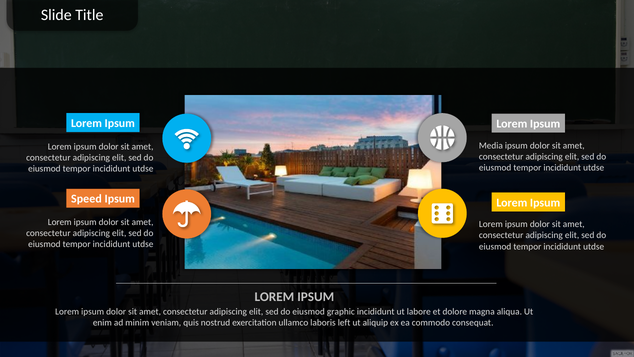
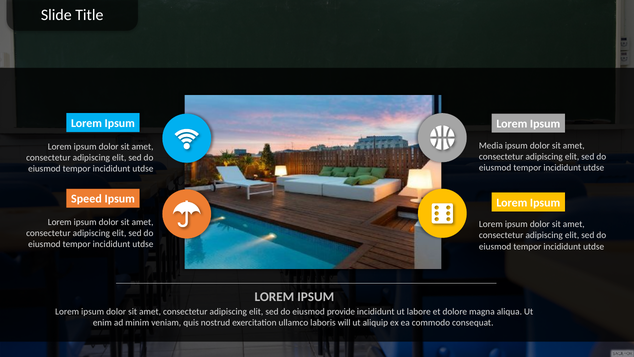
graphic: graphic -> provide (341, 311)
left: left -> will (344, 323)
